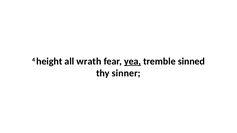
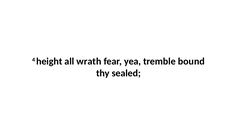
yea underline: present -> none (133, 61)
sinned: sinned -> bound (191, 61)
sinner: sinner -> sealed (126, 73)
